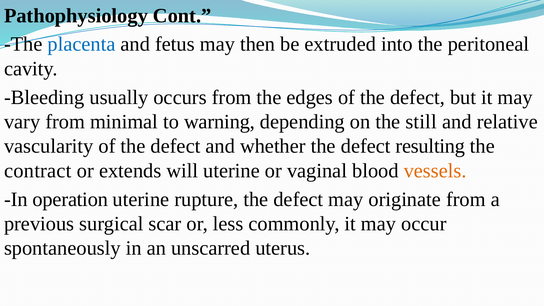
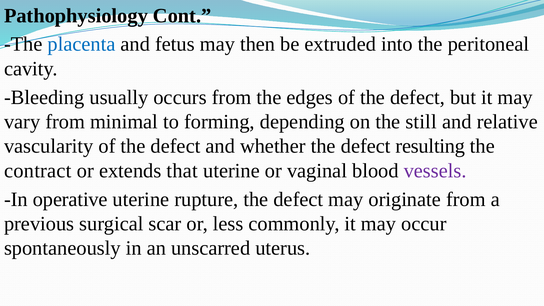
warning: warning -> forming (219, 122)
will: will -> that (182, 171)
vessels colour: orange -> purple (435, 171)
operation: operation -> operative (70, 199)
